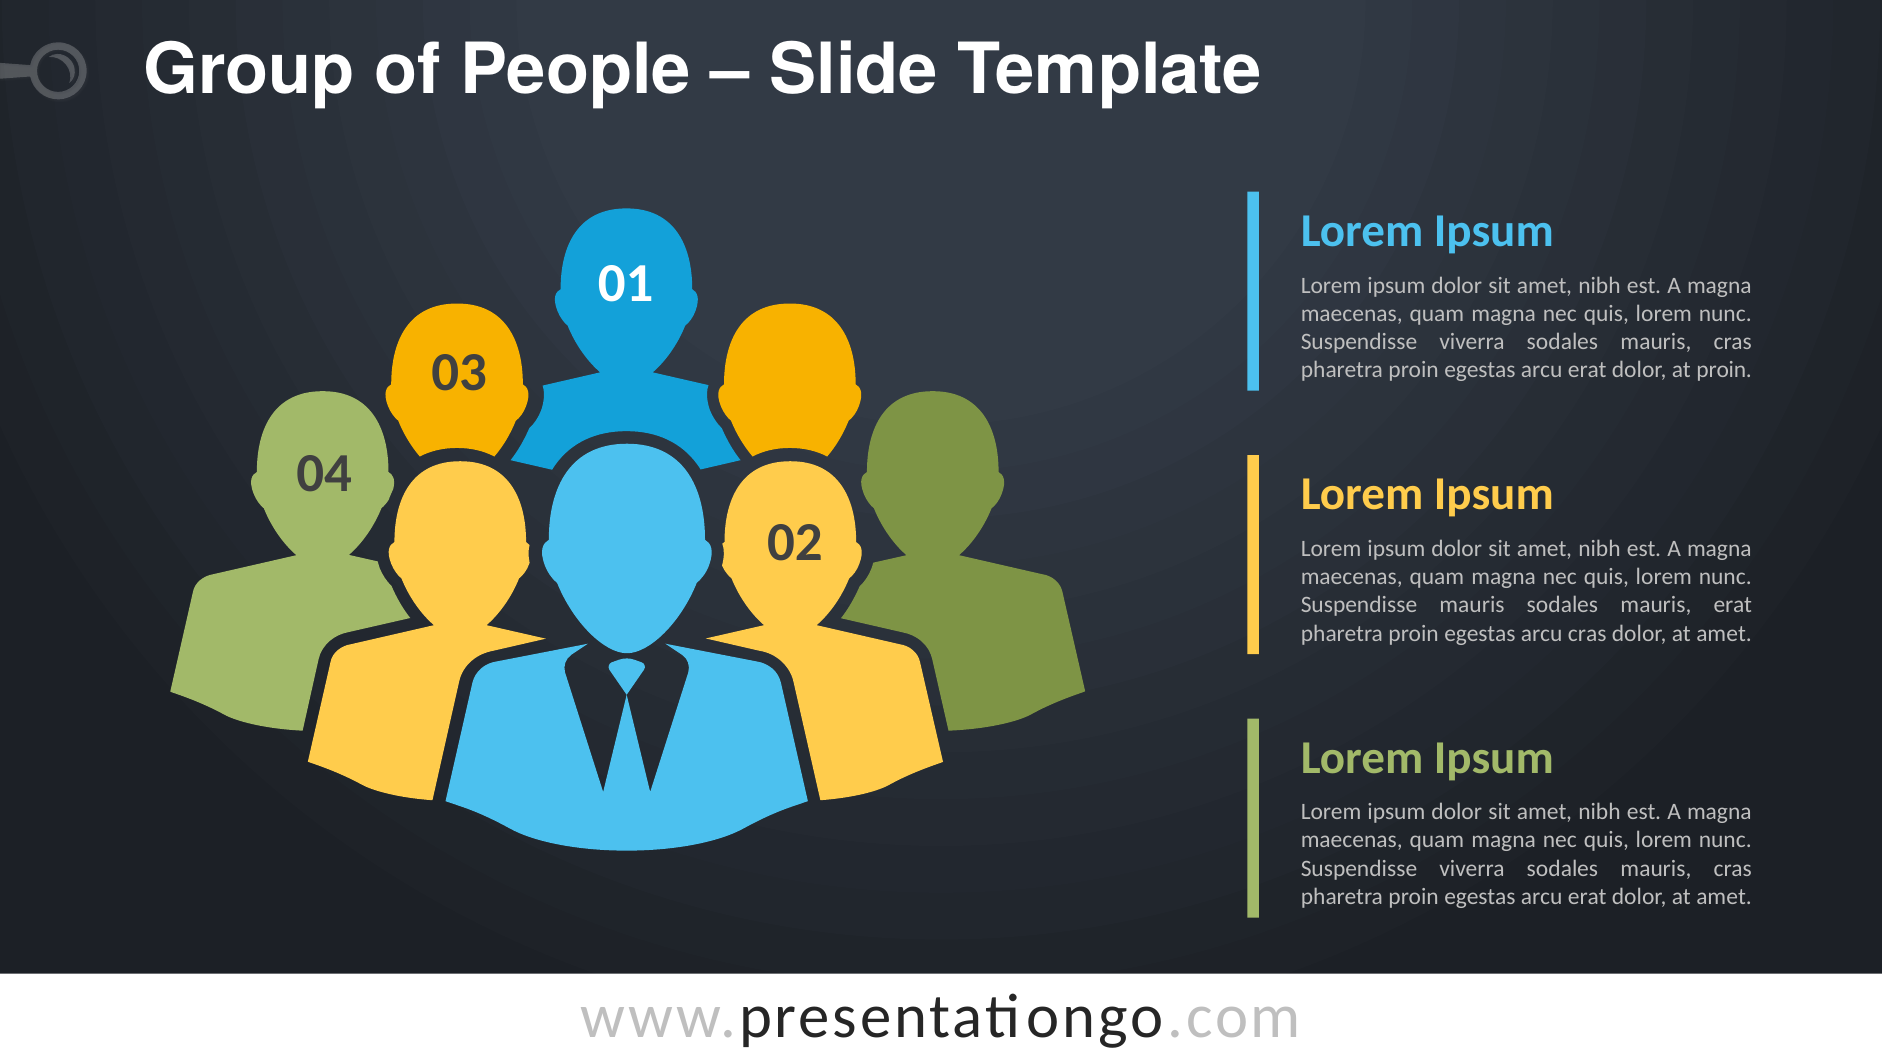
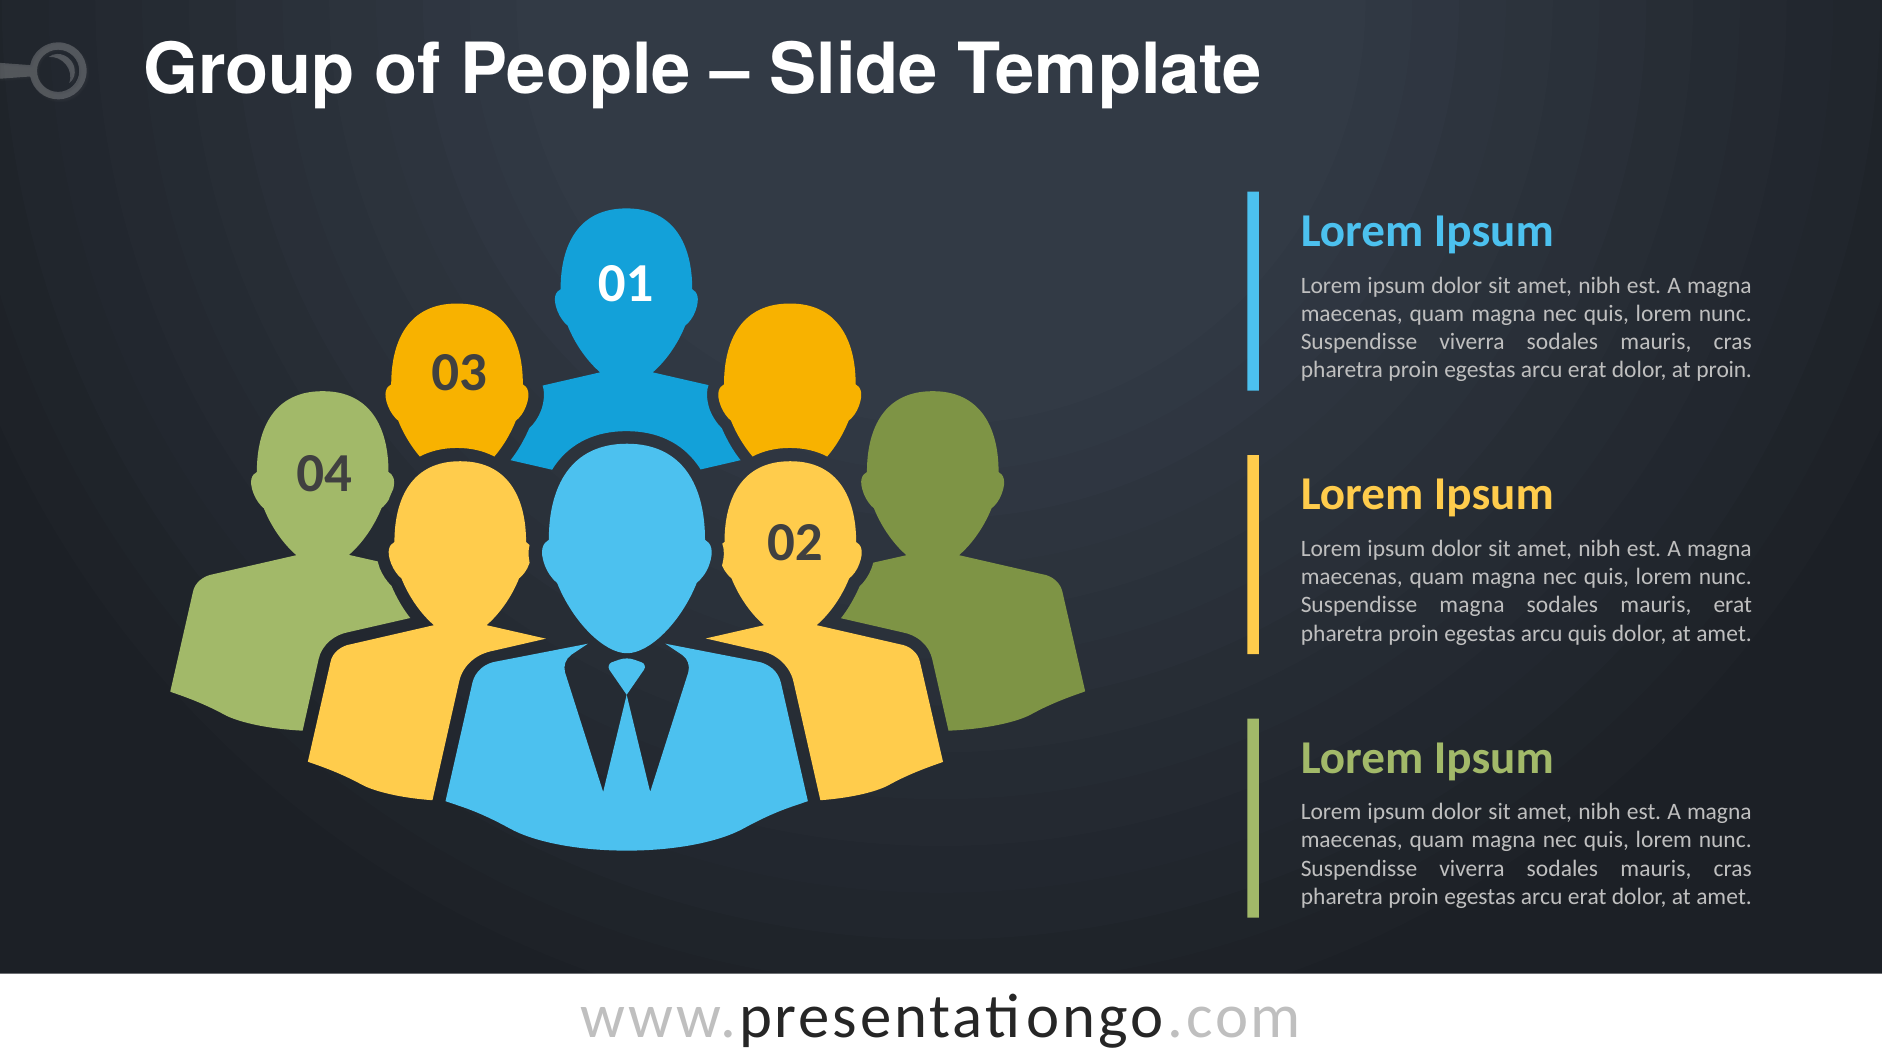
Suspendisse mauris: mauris -> magna (1472, 605)
arcu cras: cras -> quis (1587, 633)
